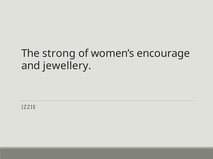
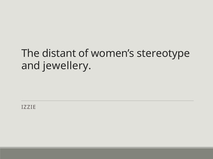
strong: strong -> distant (59, 54)
encourage: encourage -> stereotype (163, 54)
